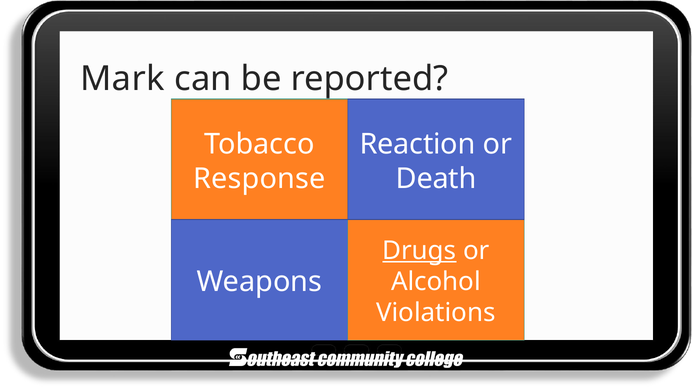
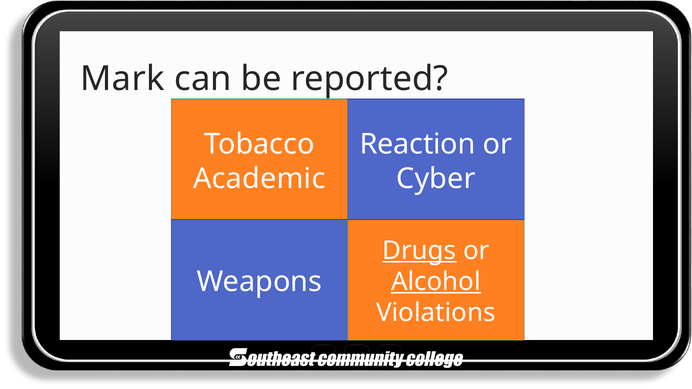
Response: Response -> Academic (259, 179)
Death: Death -> Cyber (436, 179)
Alcohol underline: none -> present (436, 282)
